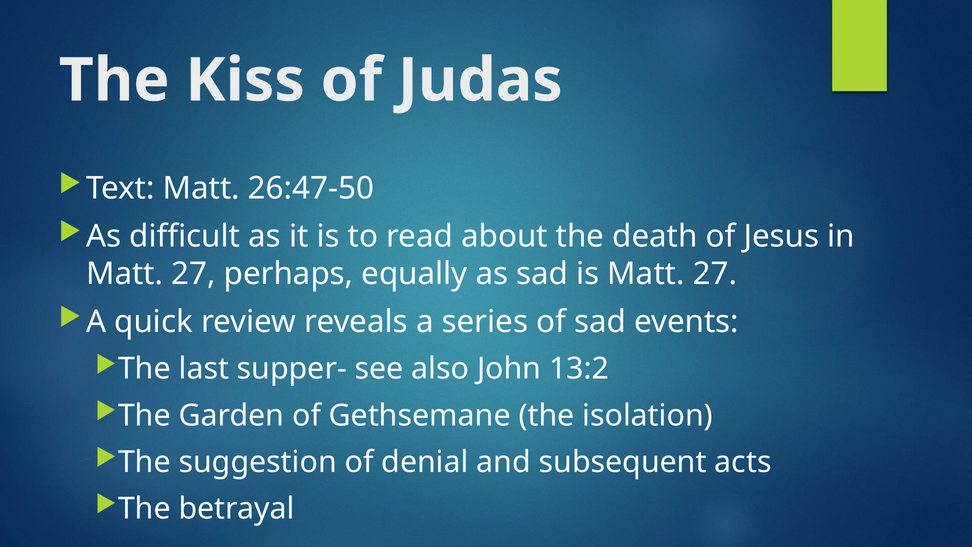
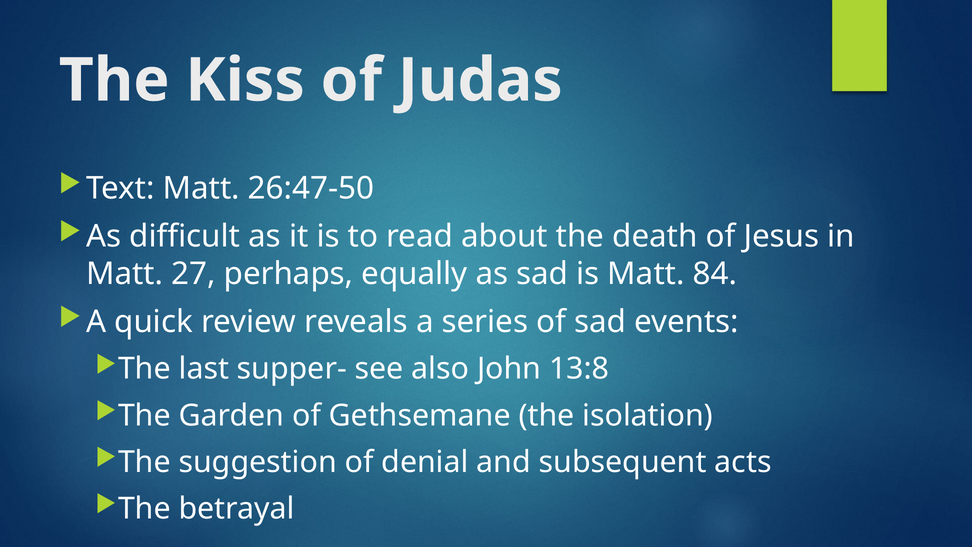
is Matt 27: 27 -> 84 (715, 274)
13:2: 13:2 -> 13:8 (579, 369)
